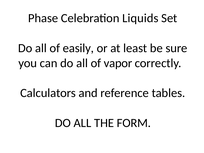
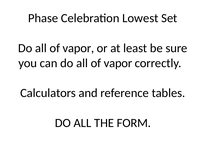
Liquids: Liquids -> Lowest (140, 18)
easily: easily -> vapor (78, 48)
